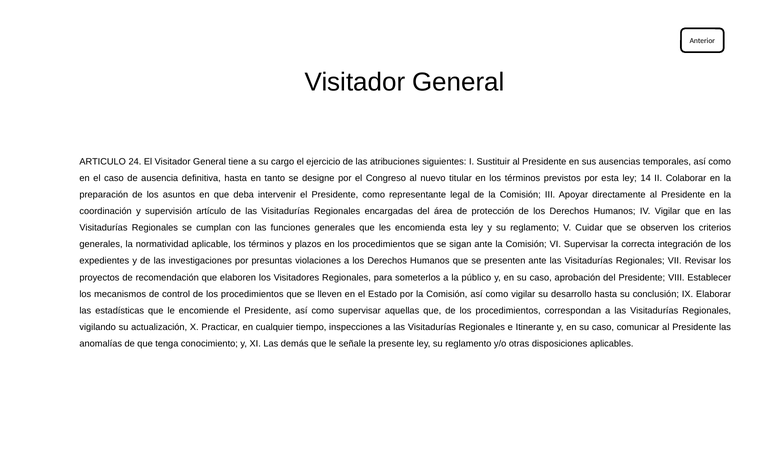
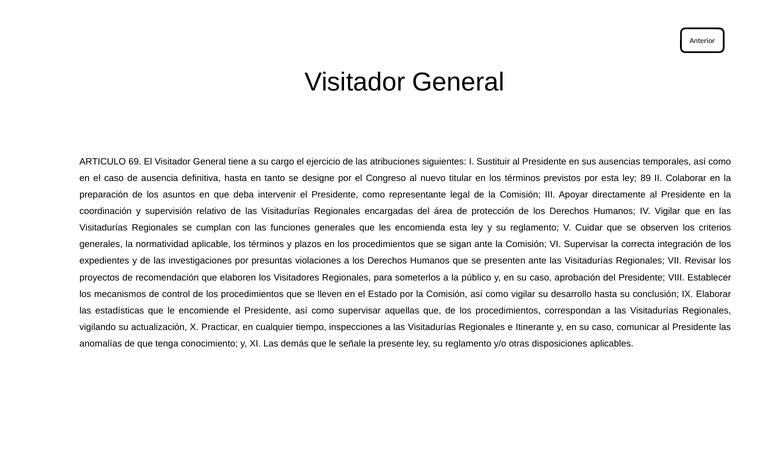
24: 24 -> 69 (135, 162)
14: 14 -> 89 (646, 178)
artículo: artículo -> relativo (211, 212)
